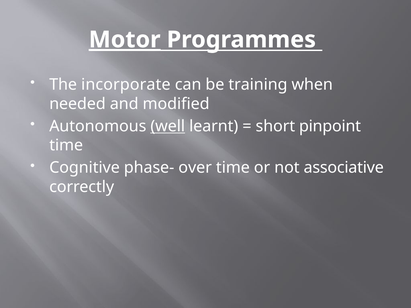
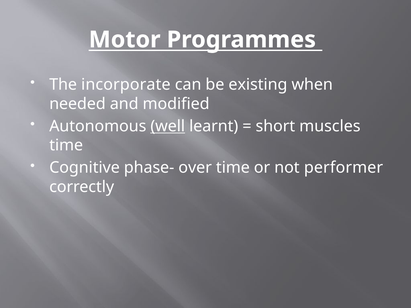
Motor underline: present -> none (125, 40)
training: training -> existing (258, 85)
pinpoint: pinpoint -> muscles (330, 126)
associative: associative -> performer (344, 168)
